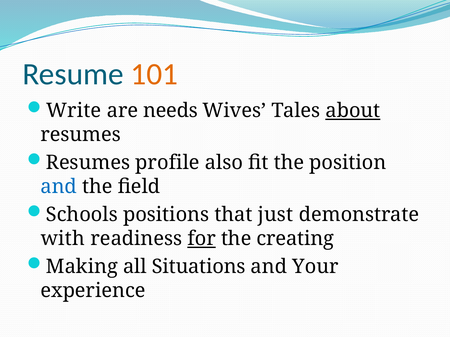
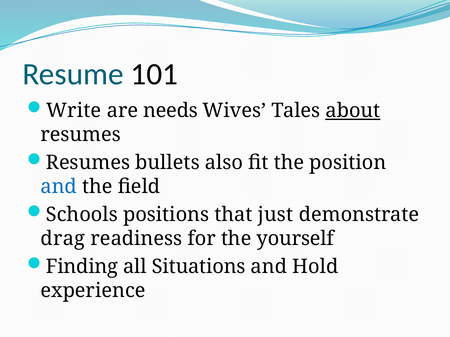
101 colour: orange -> black (154, 74)
profile: profile -> bullets (167, 163)
with: with -> drag (63, 239)
for underline: present -> none (202, 239)
creating: creating -> yourself (295, 239)
Making: Making -> Finding (82, 267)
Your: Your -> Hold (315, 267)
